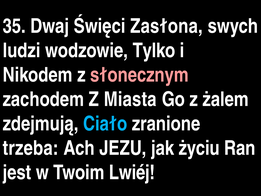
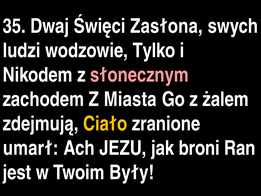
Ciało colour: light blue -> yellow (105, 124)
trzeba: trzeba -> umarł (31, 148)
życiu: życiu -> broni (199, 148)
Lwiéj: Lwiéj -> Były (132, 172)
